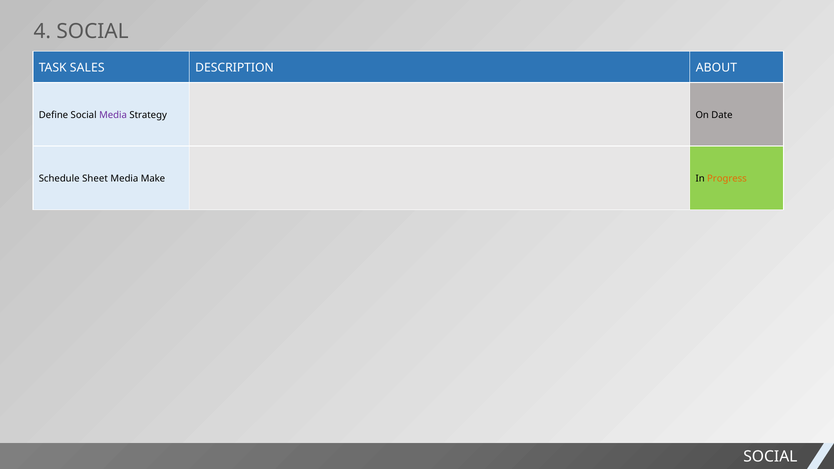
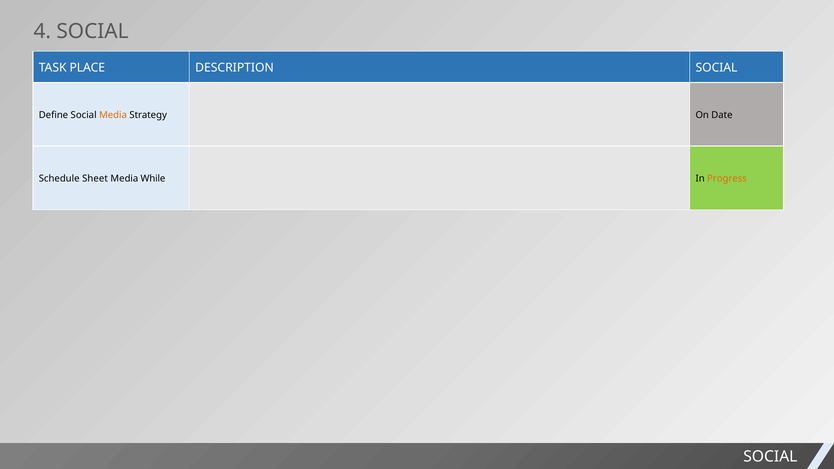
SALES: SALES -> PLACE (87, 68)
DESCRIPTION ABOUT: ABOUT -> SOCIAL (717, 68)
Media colour: purple -> orange (113, 115)
Make: Make -> While (153, 179)
